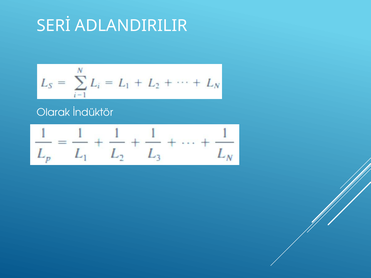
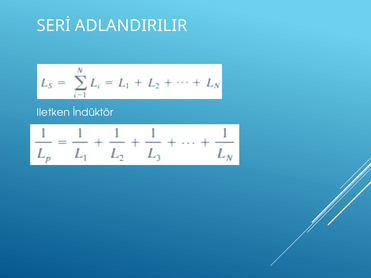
Olarak: Olarak -> Iletken (53, 113)
